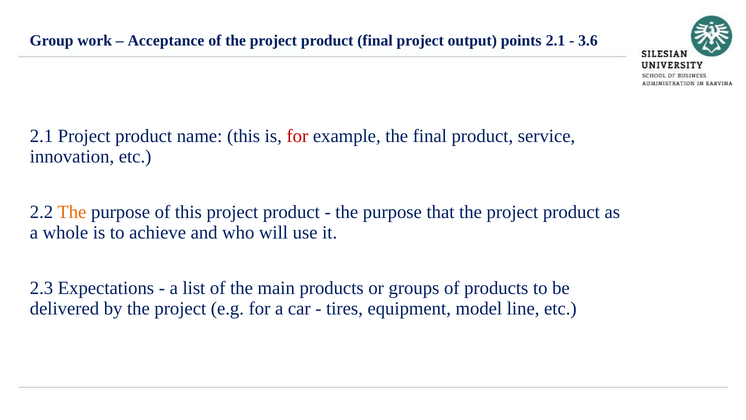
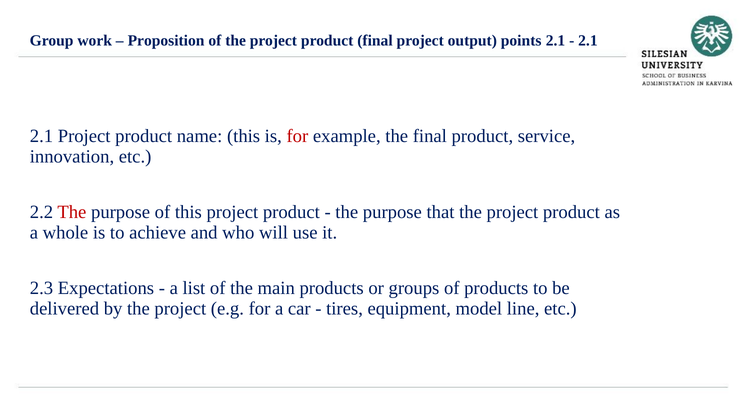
Acceptance: Acceptance -> Proposition (166, 40)
3.6: 3.6 -> 2.1 (588, 40)
The colour: orange -> red (72, 212)
